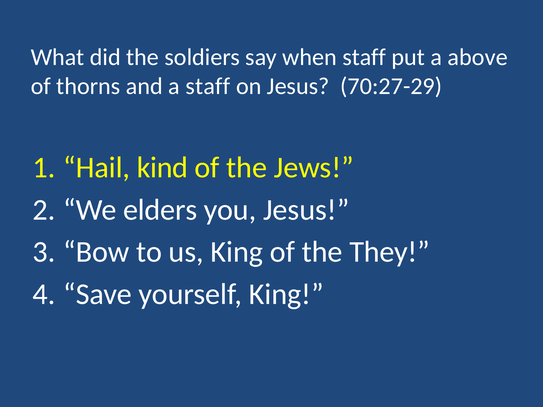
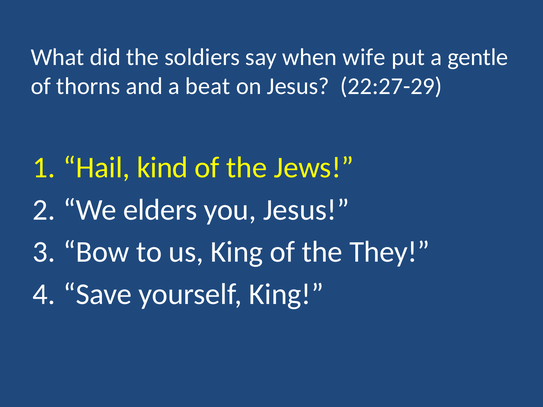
when staff: staff -> wife (364, 57)
above: above -> gentle (478, 57)
a staff: staff -> beat (208, 86)
70:27-29: 70:27-29 -> 22:27-29 (391, 86)
